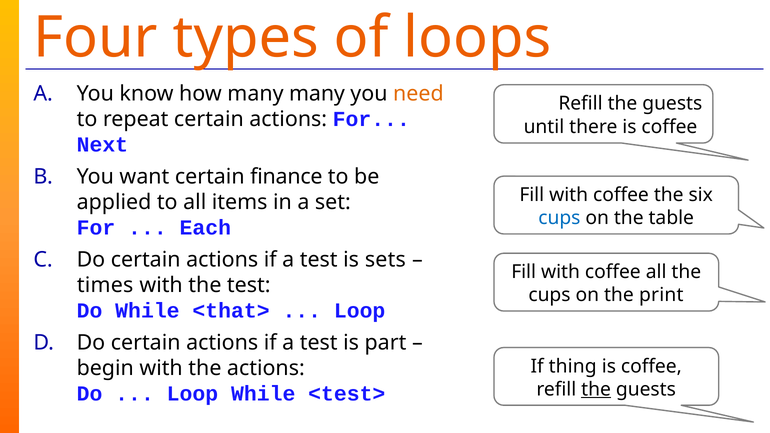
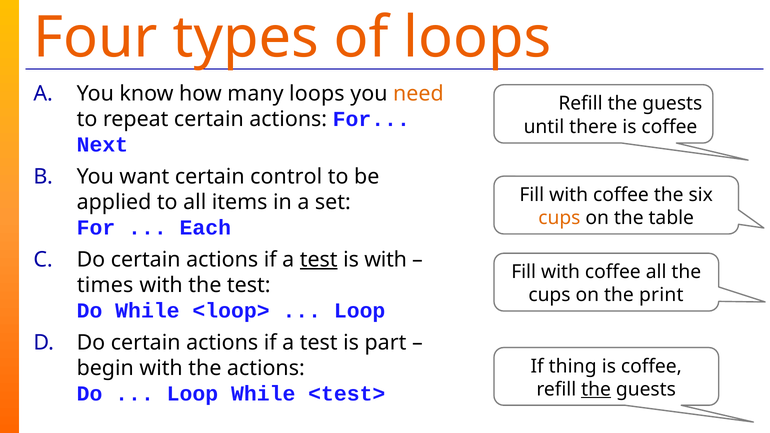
many many: many -> loops (317, 94)
finance: finance -> control (286, 177)
cups colour: blue -> orange (559, 218)
test underline: none -> present (319, 260)
is sets: sets -> with (386, 260)
<that>: <that> -> <loop> (231, 311)
